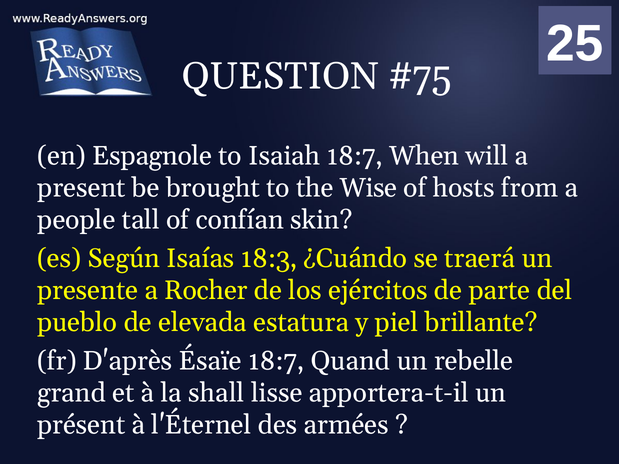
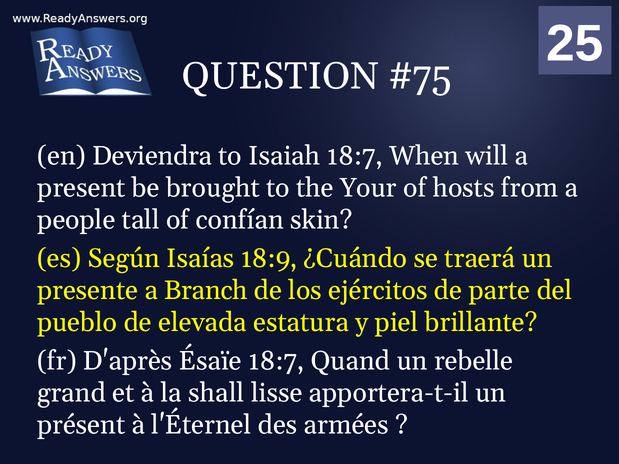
Espagnole: Espagnole -> Deviendra (152, 156)
Wise: Wise -> Your (369, 188)
18:3: 18:3 -> 18:9 (269, 259)
Rocher: Rocher -> Branch (206, 291)
